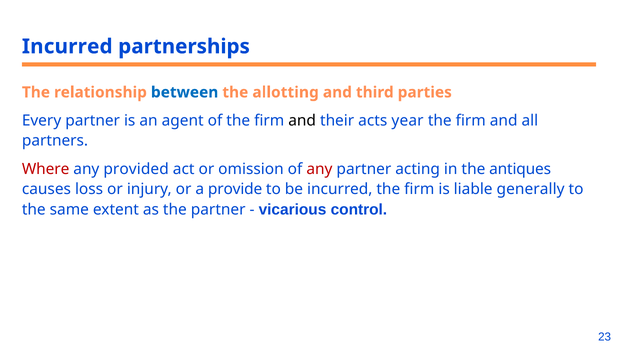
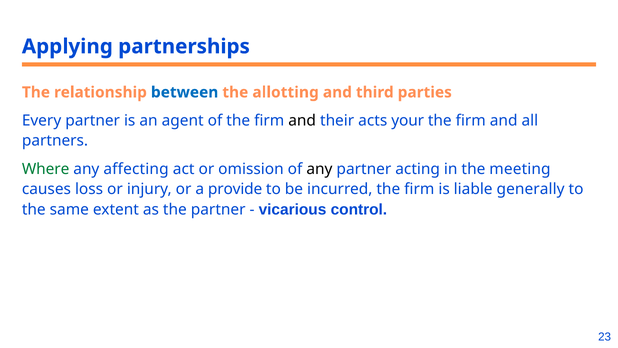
Incurred: Incurred -> Applying (67, 46)
year: year -> your (408, 120)
Where colour: red -> green (46, 169)
provided: provided -> affecting (136, 169)
any colour: red -> black (319, 169)
antiques: antiques -> meeting (520, 169)
